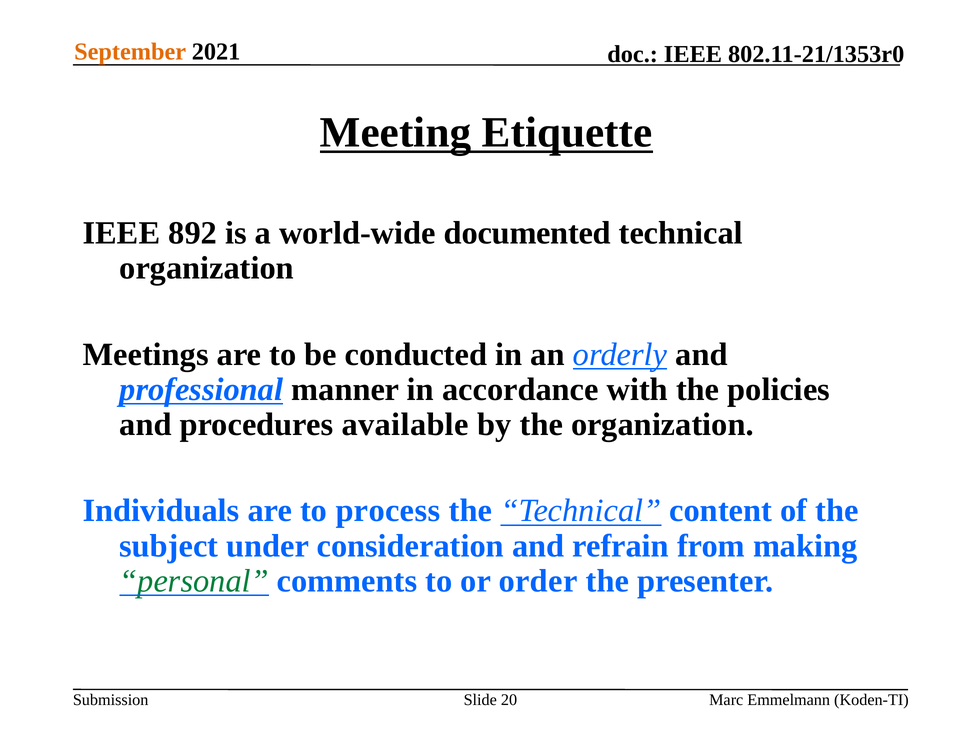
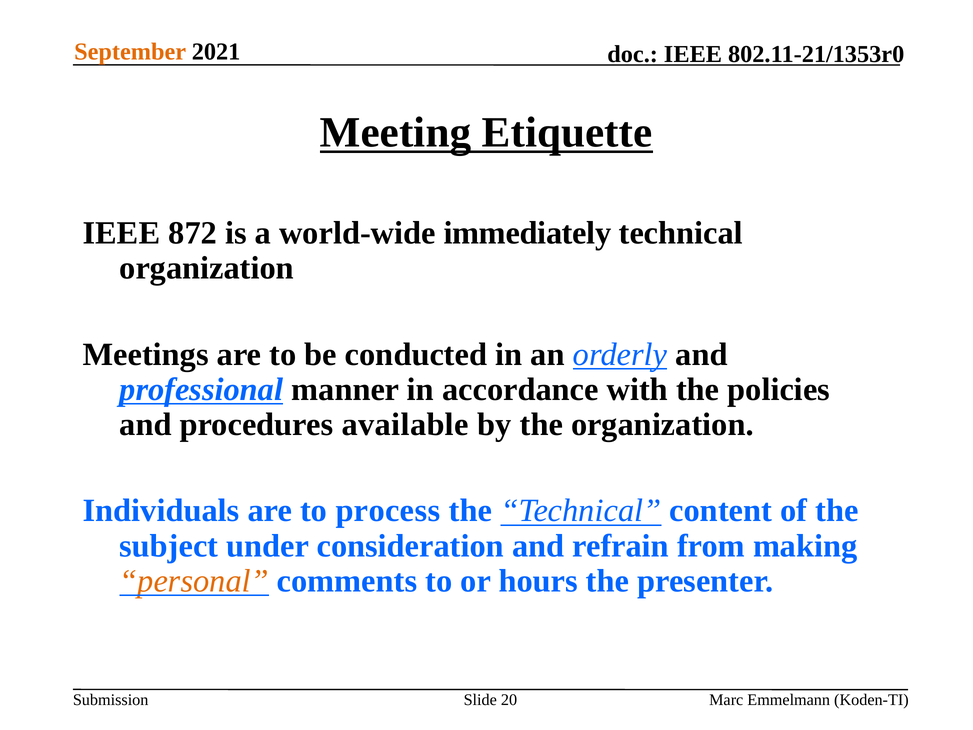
892: 892 -> 872 (193, 233)
documented: documented -> immediately (527, 233)
personal colour: green -> orange (194, 581)
order: order -> hours (538, 581)
